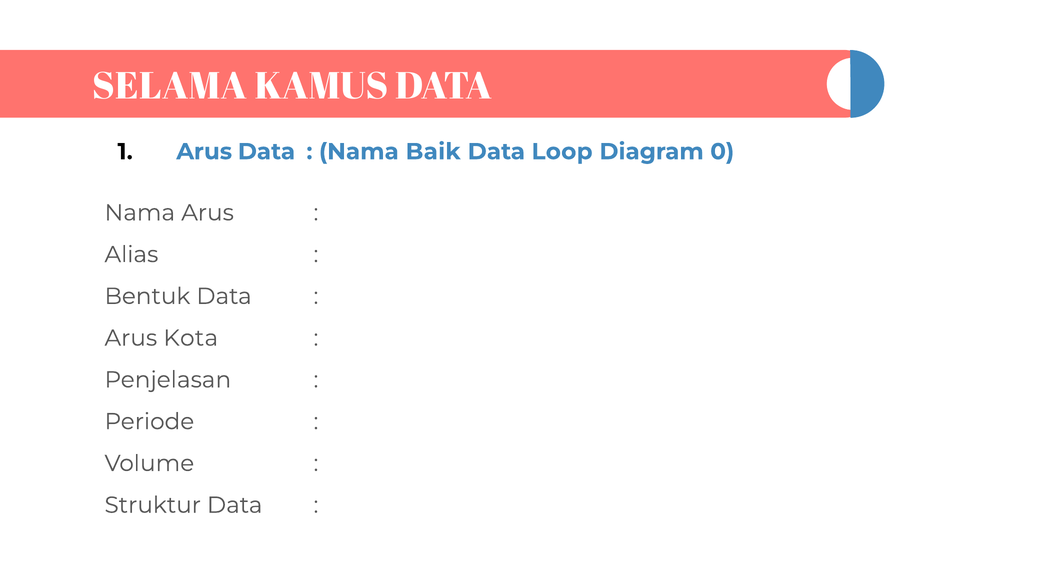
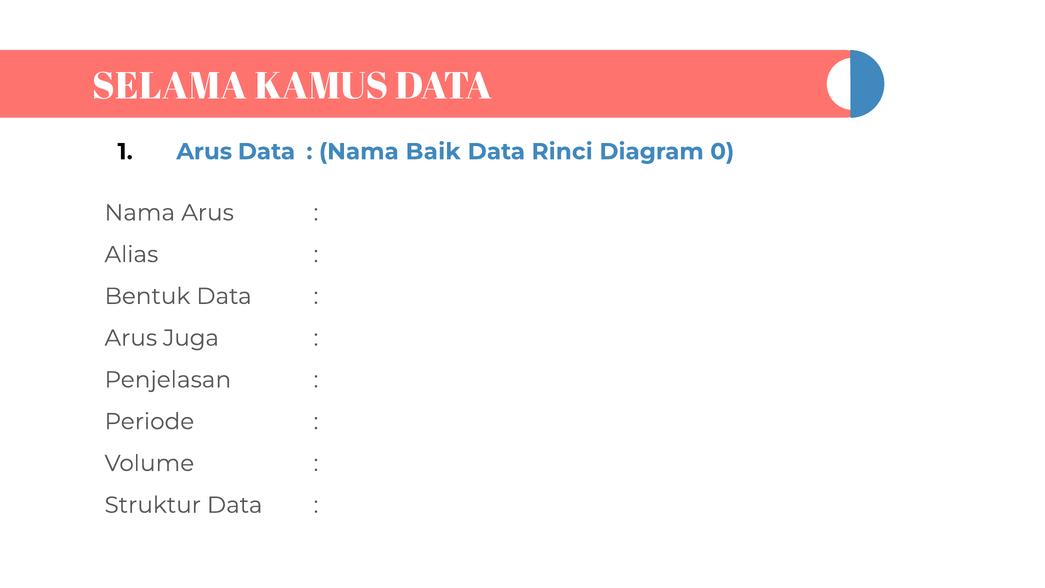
Loop: Loop -> Rinci (562, 152)
Kota: Kota -> Juga (191, 338)
